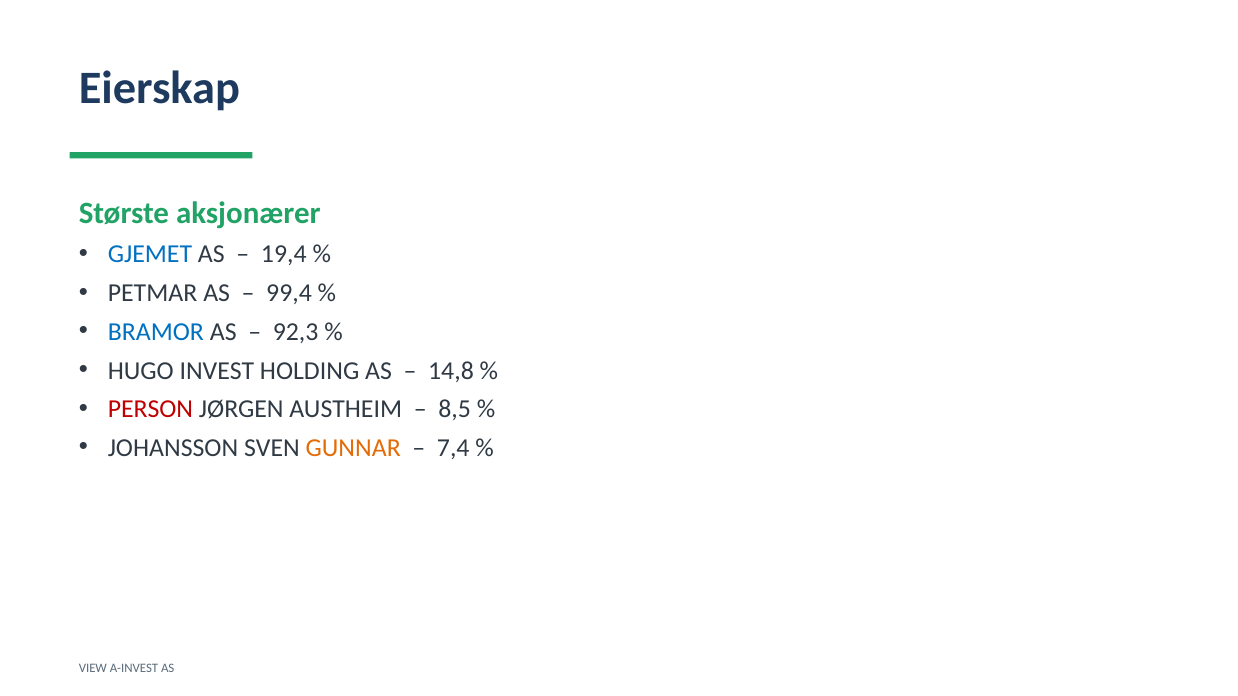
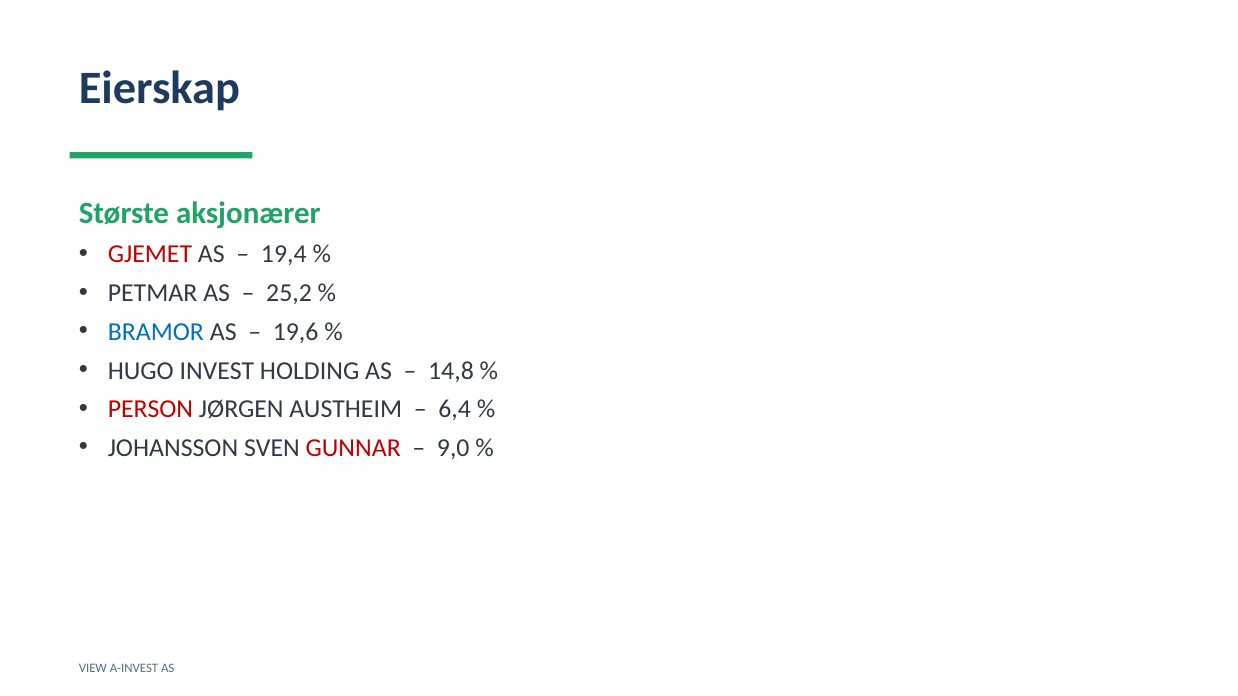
GJEMET colour: blue -> red (150, 255)
99,4: 99,4 -> 25,2 (289, 293)
92,3: 92,3 -> 19,6 (296, 332)
8,5: 8,5 -> 6,4 (455, 409)
GUNNAR colour: orange -> red (353, 448)
7,4: 7,4 -> 9,0 (453, 448)
